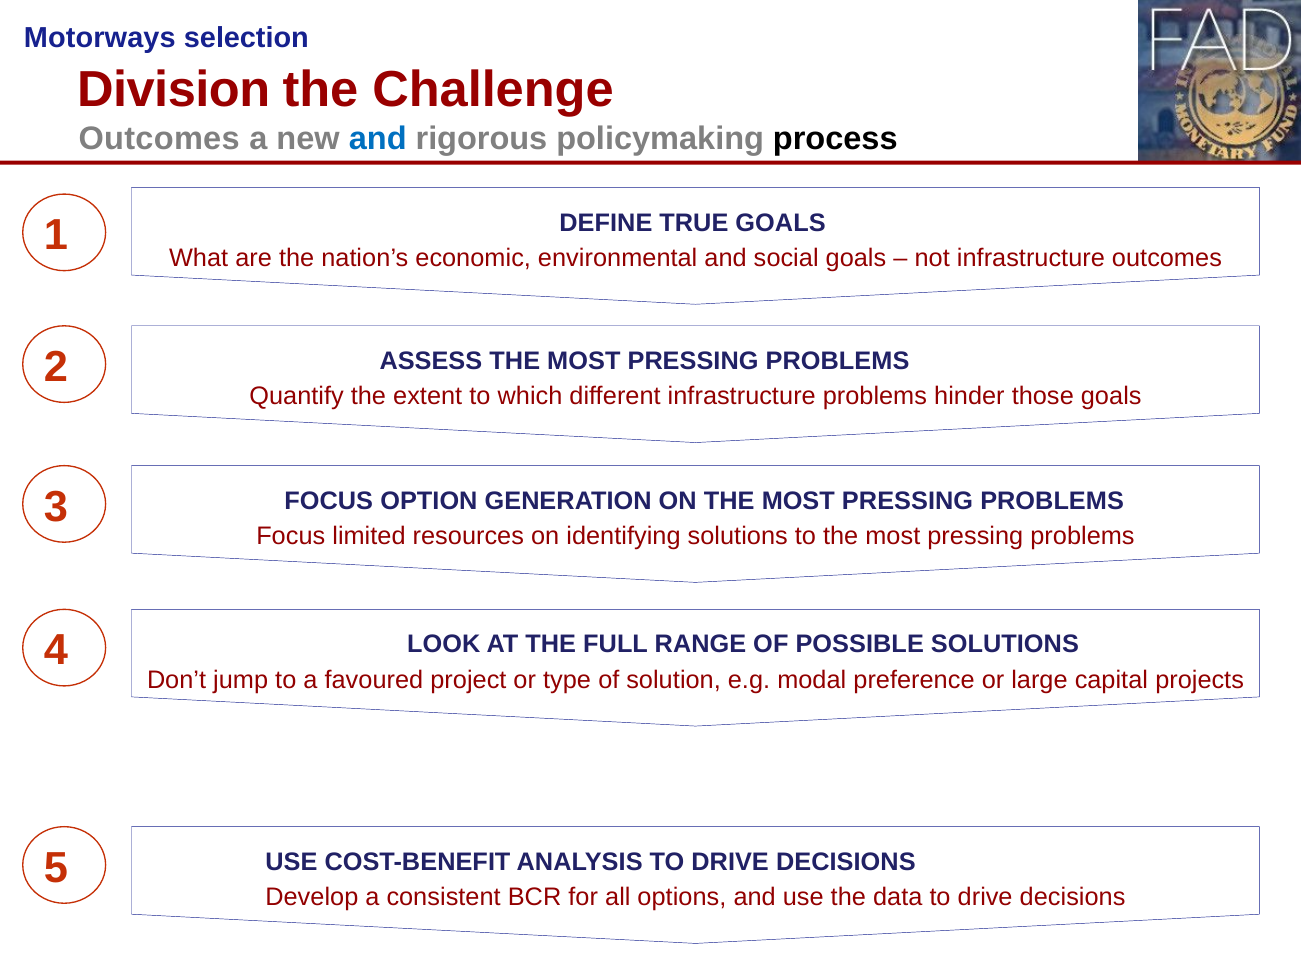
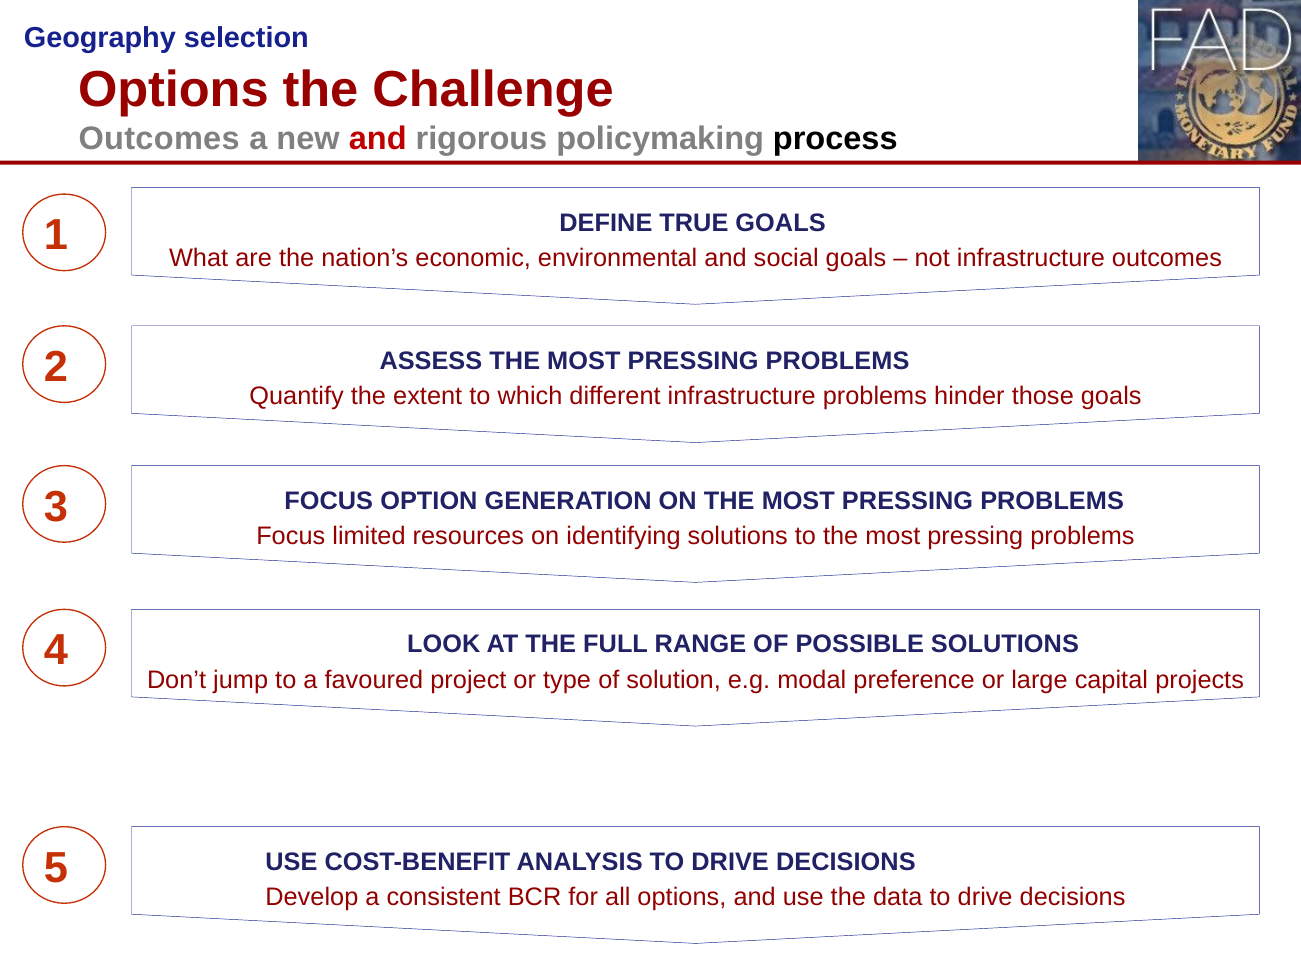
Motorways: Motorways -> Geography (100, 38)
Division: Division -> Options (173, 90)
and colour: blue -> red (378, 139)
